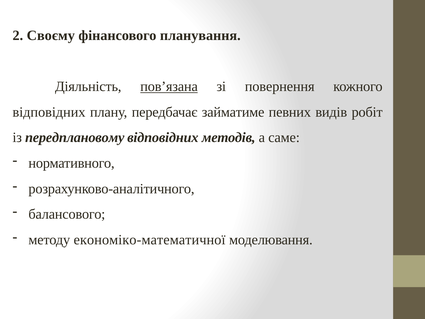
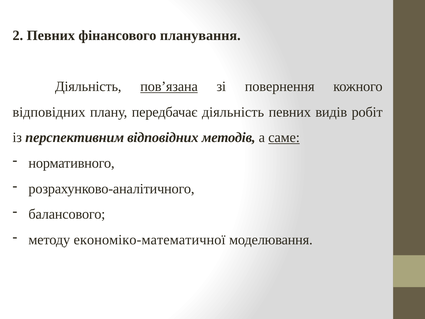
2 Своєму: Своєму -> Певних (51, 36)
передбачає займатиме: займатиме -> діяльність (233, 112)
передплановому: передплановому -> перспективним (75, 138)
саме underline: none -> present (284, 138)
